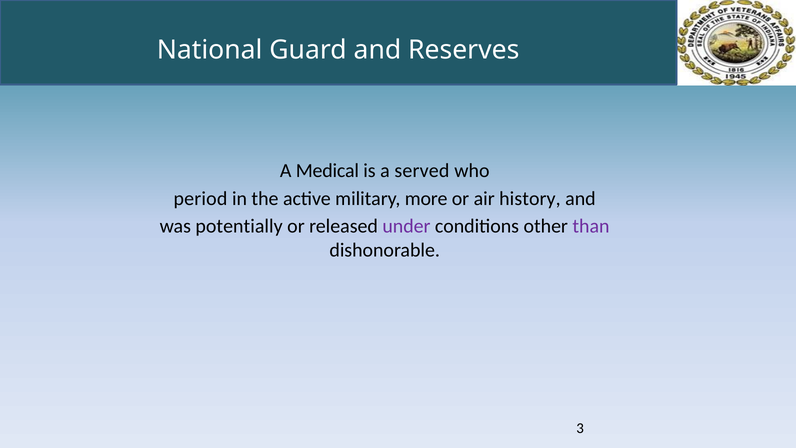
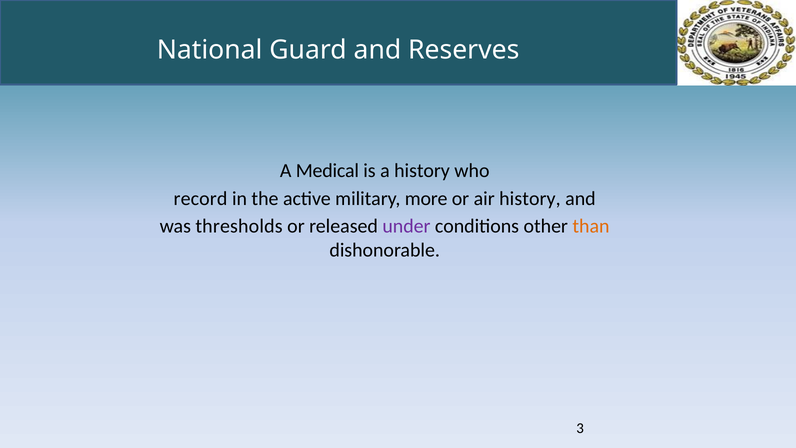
a served: served -> history (422, 171)
period: period -> record (200, 198)
potentially: potentially -> thresholds (239, 226)
than colour: purple -> orange (591, 226)
